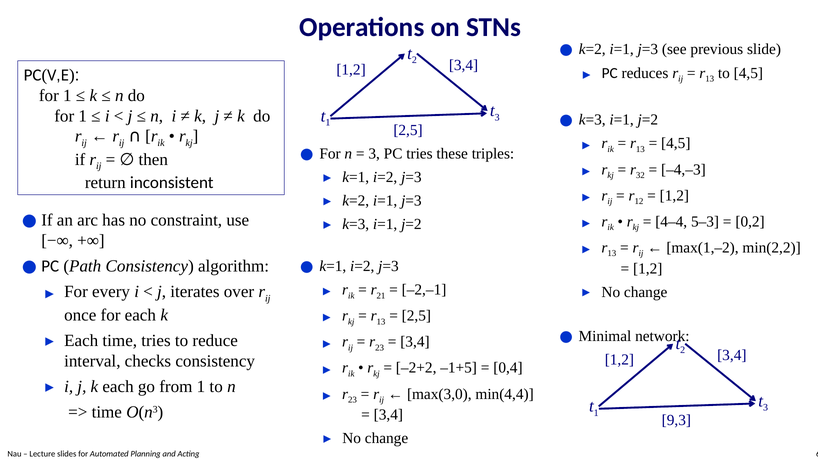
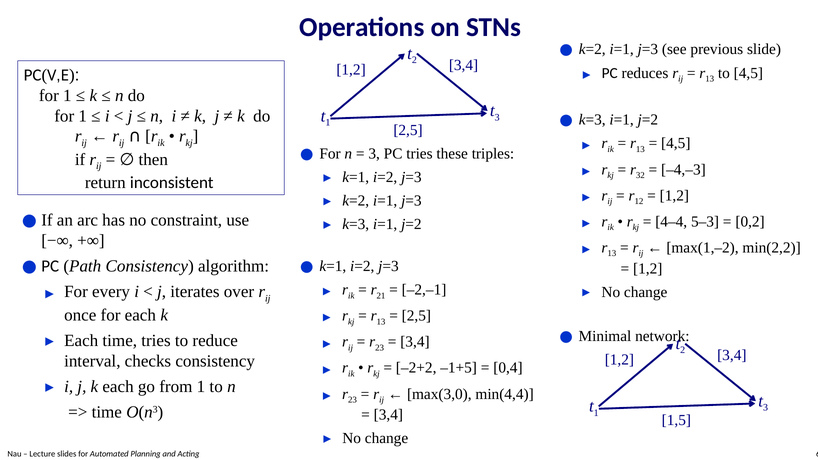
9,3: 9,3 -> 1,5 (676, 420)
